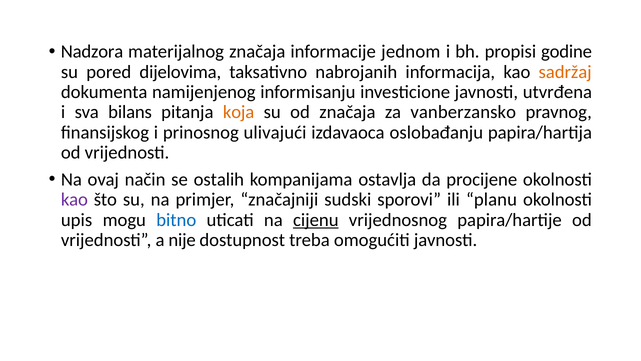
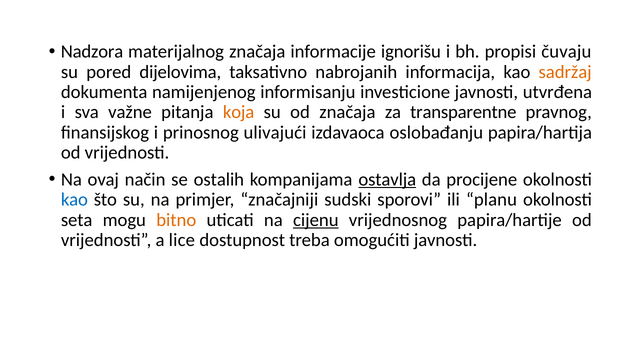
jednom: jednom -> ignorišu (411, 52)
godine: godine -> čuvaju (566, 52)
bilans: bilans -> važne (130, 112)
vanberzansko: vanberzansko -> transparentne (463, 112)
ostavlja underline: none -> present (387, 179)
kao colour: purple -> blue (74, 199)
upis: upis -> seta (77, 220)
bitno colour: blue -> orange (176, 220)
nije: nije -> lice (182, 240)
